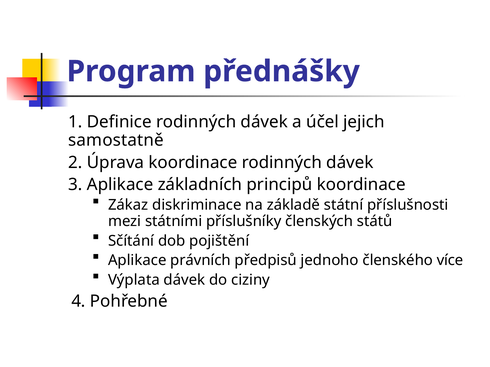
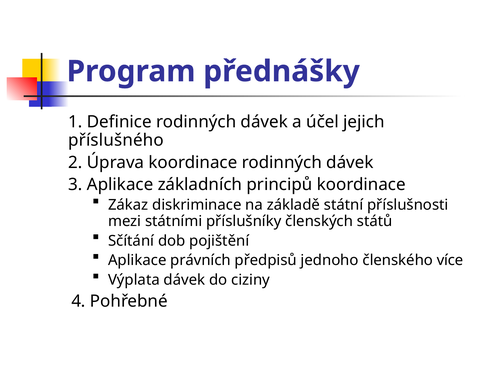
samostatně: samostatně -> příslušného (116, 140)
